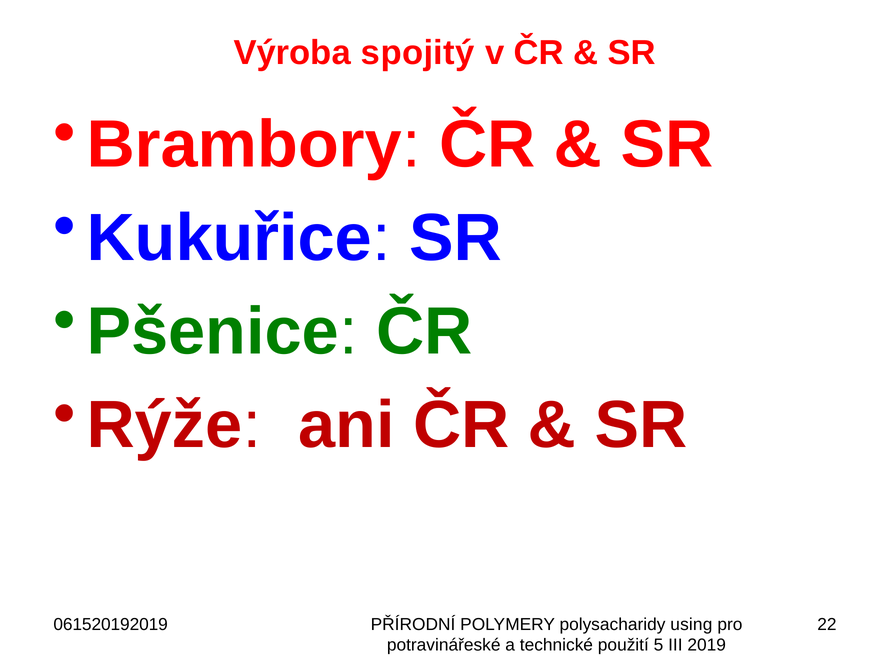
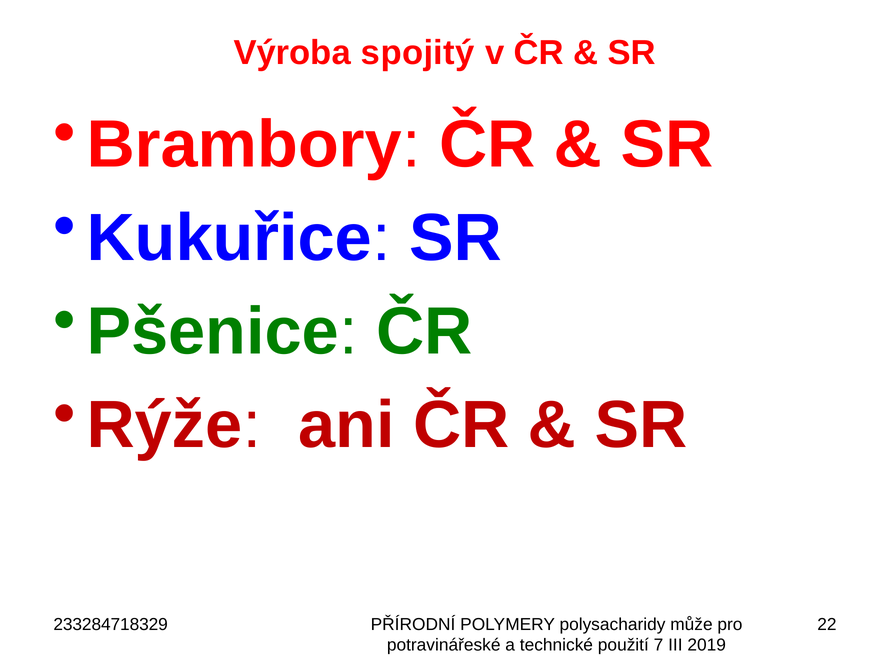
061520192019: 061520192019 -> 233284718329 (111, 624)
using: using -> může (691, 624)
5: 5 -> 7 (658, 645)
